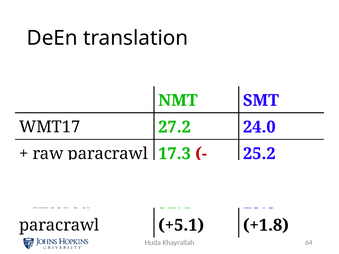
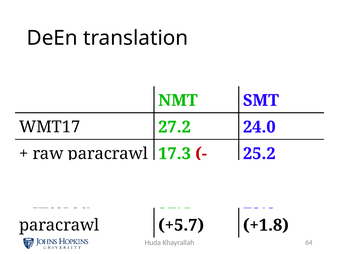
+5.1: +5.1 -> +5.7 (181, 225)
